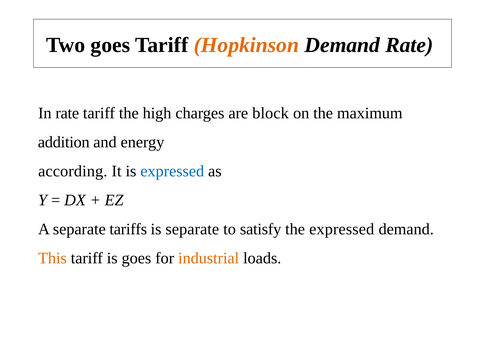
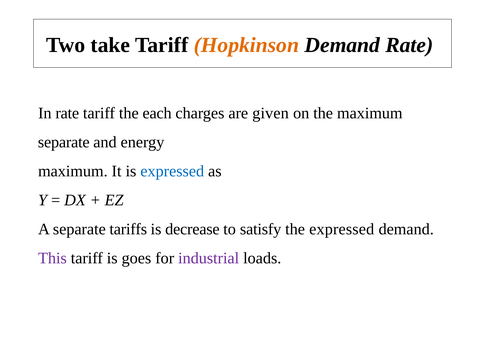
Two goes: goes -> take (110, 45)
high: high -> each (157, 113)
block: block -> given (271, 113)
addition: addition -> separate (64, 142)
according: according -> maximum (73, 172)
is separate: separate -> decrease (192, 230)
This colour: orange -> purple (52, 259)
industrial colour: orange -> purple (209, 259)
